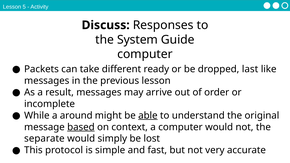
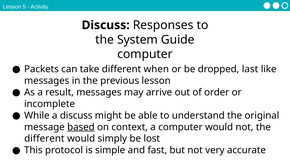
ready: ready -> when (156, 69)
a around: around -> discuss (76, 116)
able underline: present -> none (148, 116)
separate: separate -> different (44, 139)
